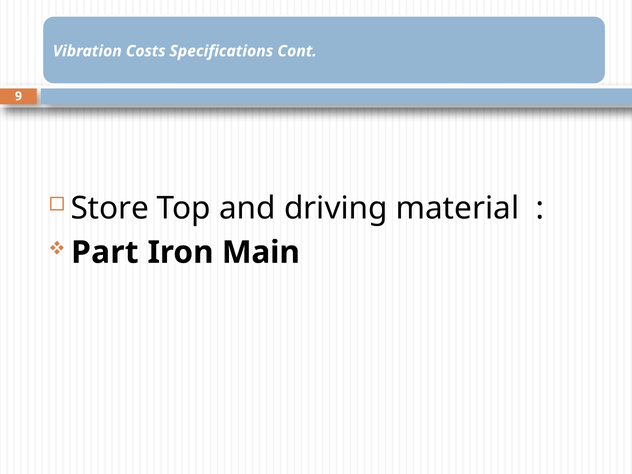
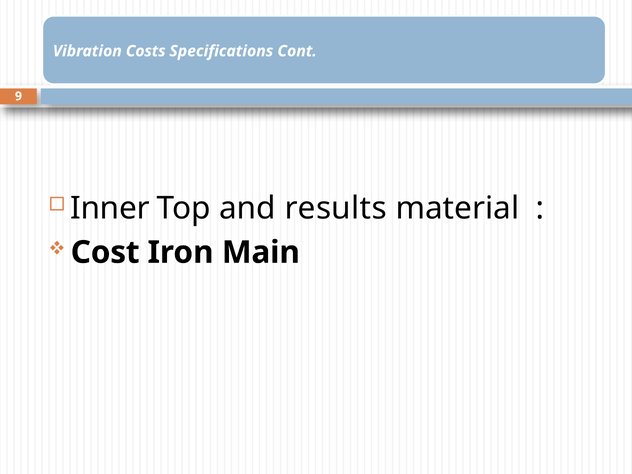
Store: Store -> Inner (110, 208)
driving: driving -> results (336, 208)
Part: Part -> Cost (105, 252)
